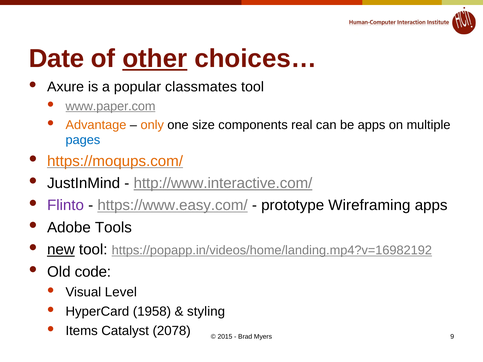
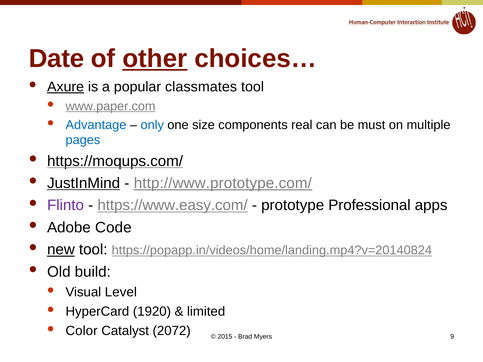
Axure underline: none -> present (66, 87)
Advantage colour: orange -> blue (96, 125)
only colour: orange -> blue (152, 125)
be apps: apps -> must (372, 125)
https://moqups.com/ colour: orange -> black (115, 161)
JustInMind underline: none -> present (84, 183)
http://www.interactive.com/: http://www.interactive.com/ -> http://www.prototype.com/ (223, 183)
Wireframing: Wireframing -> Professional (369, 205)
Tools: Tools -> Code (113, 228)
https://popapp.in/videos/home/landing.mp4?v=16982192: https://popapp.in/videos/home/landing.mp4?v=16982192 -> https://popapp.in/videos/home/landing.mp4?v=20140824 (272, 251)
code: code -> build (93, 272)
1958: 1958 -> 1920 (152, 312)
styling: styling -> limited (206, 312)
Items: Items -> Color (82, 331)
2078: 2078 -> 2072 (172, 331)
